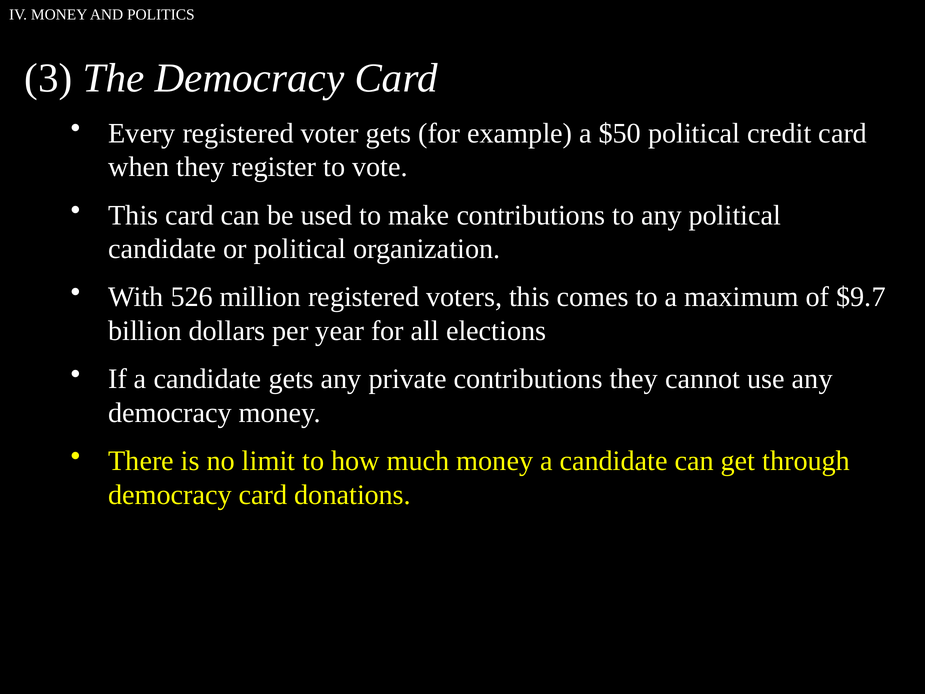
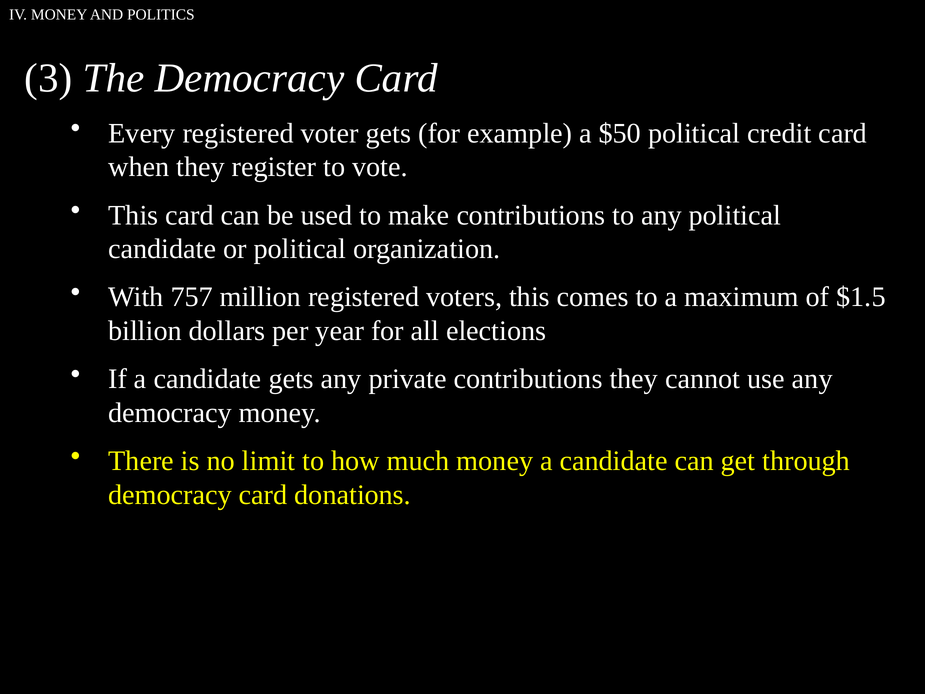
526: 526 -> 757 (192, 297)
$9.7: $9.7 -> $1.5 (861, 297)
